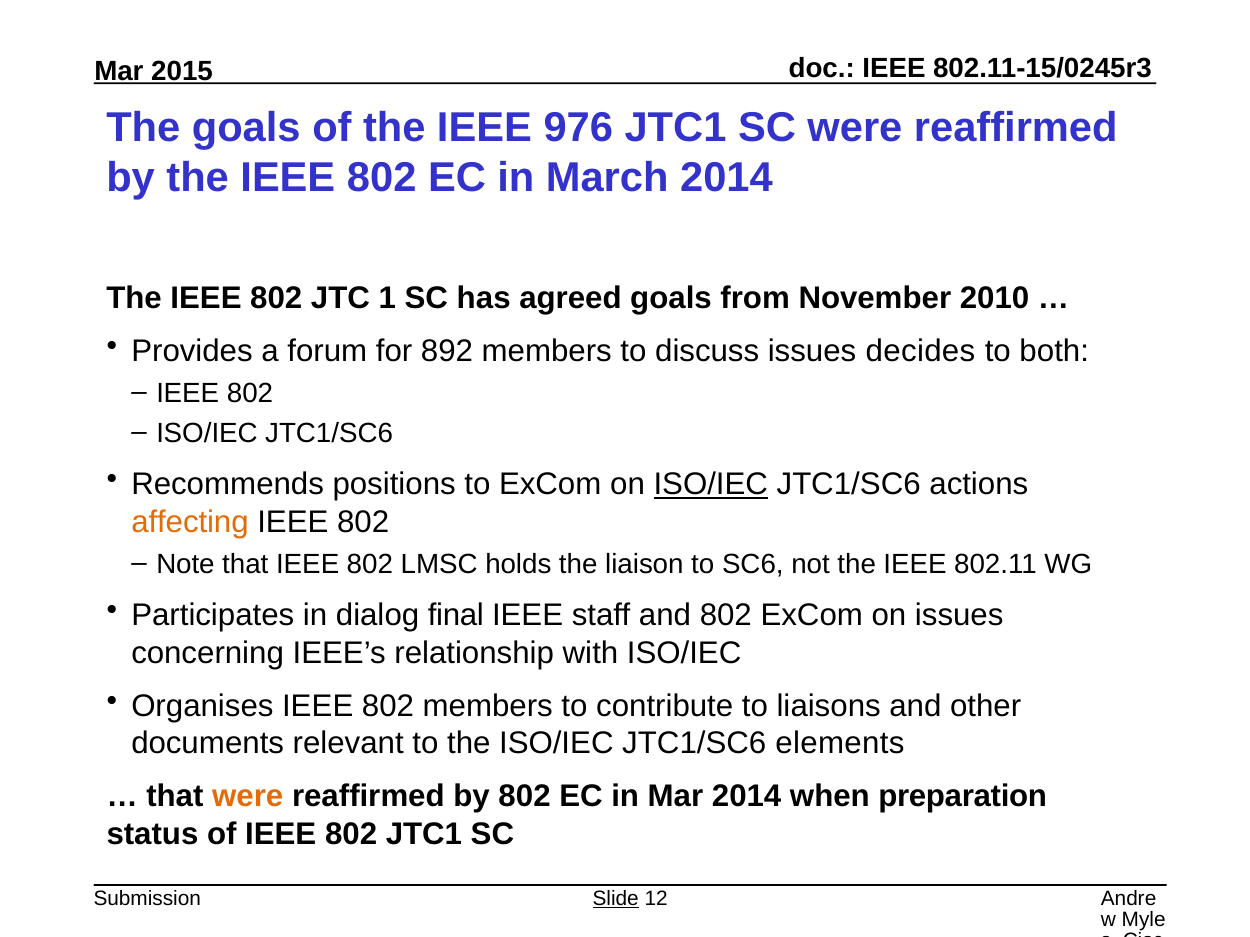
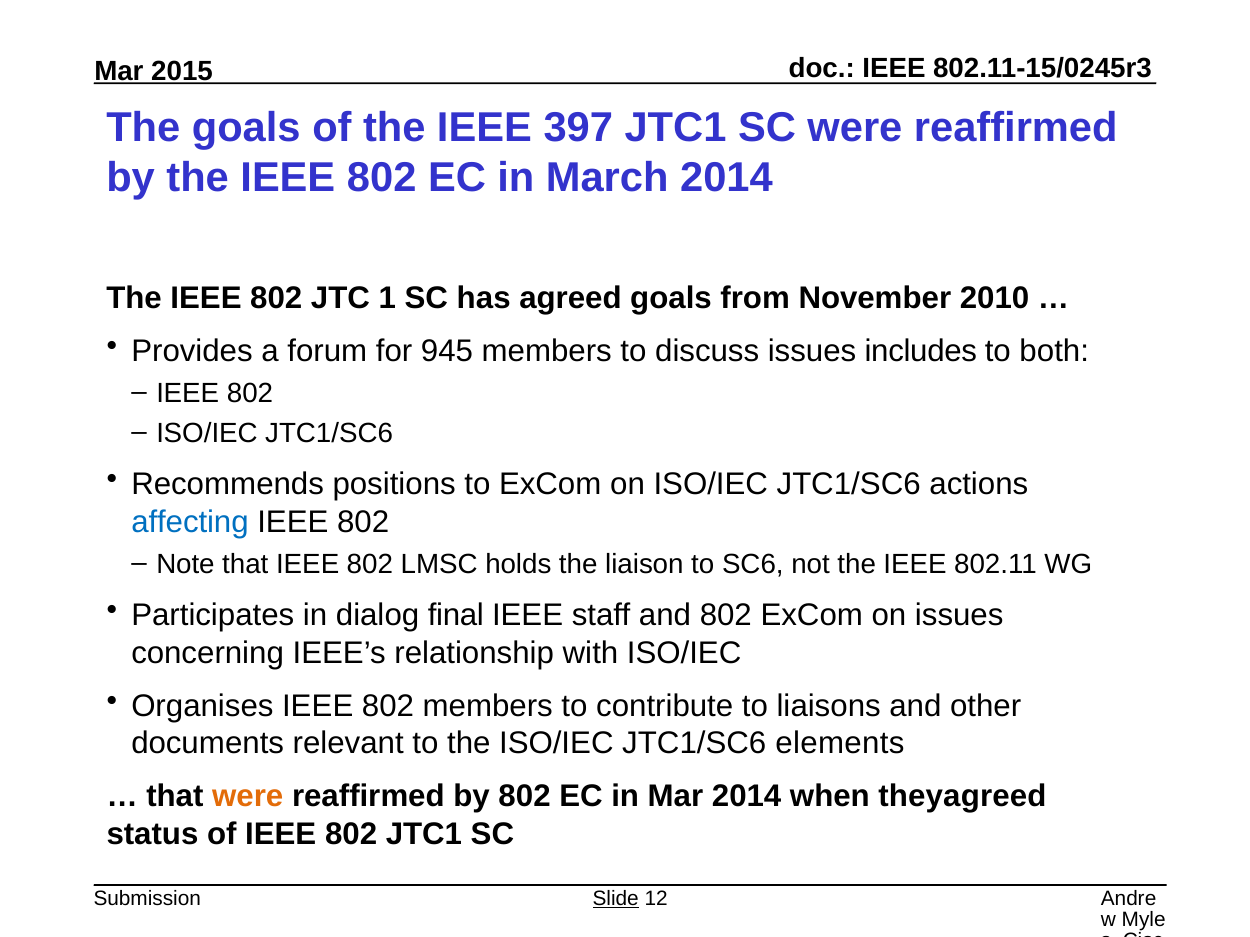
976: 976 -> 397 (578, 128)
892: 892 -> 945 (447, 351)
decides: decides -> includes (921, 351)
ISO/IEC underline: present -> none (711, 485)
affecting colour: orange -> blue (190, 522)
preparation: preparation -> theyagreed (962, 797)
